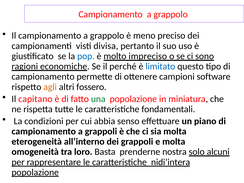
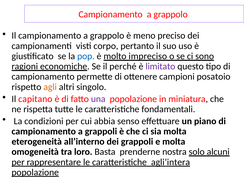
divisa: divisa -> corpo (106, 46)
limitato colour: blue -> purple (160, 66)
software: software -> posatoio (214, 77)
fossero: fossero -> singolo (91, 87)
una colour: green -> purple (98, 99)
nidi’intera: nidi’intera -> agli’intera (171, 162)
